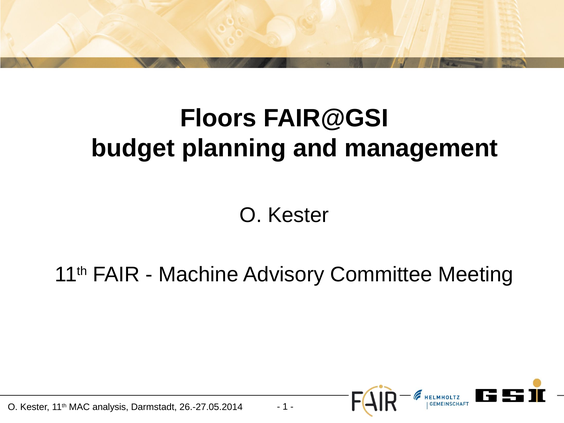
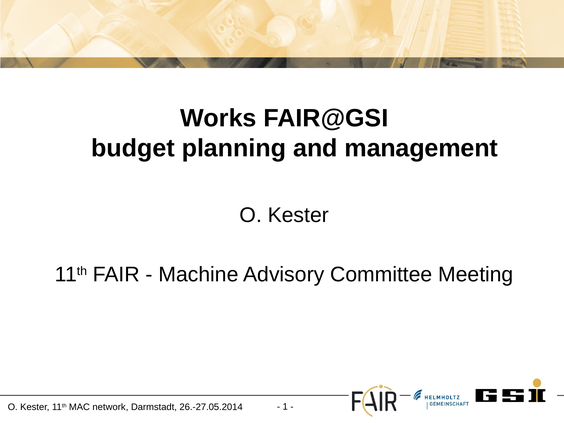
Floors: Floors -> Works (218, 118)
analysis: analysis -> network (110, 407)
